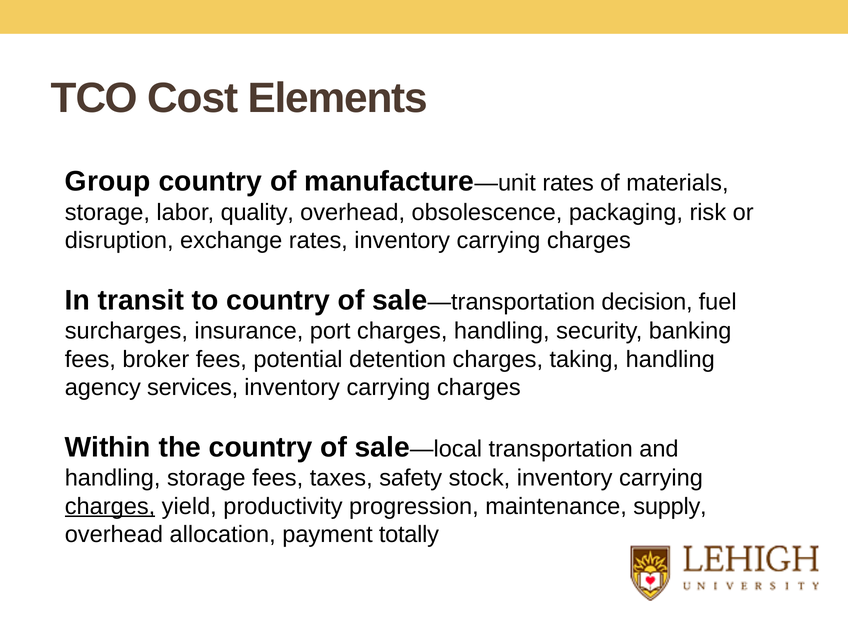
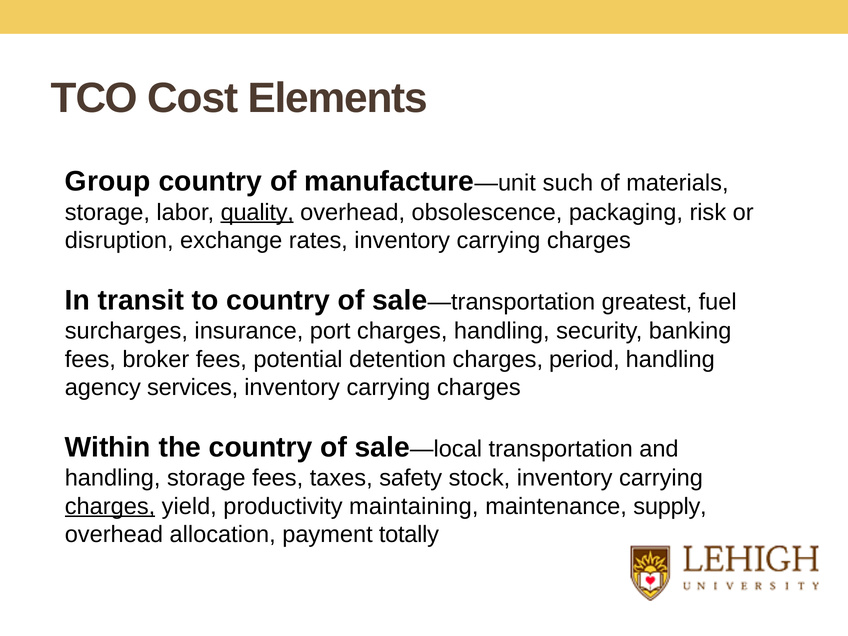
rates: rates -> such (568, 183)
quality underline: none -> present (257, 212)
decision: decision -> greatest (647, 302)
taking: taking -> period (584, 359)
progression: progression -> maintaining (414, 506)
